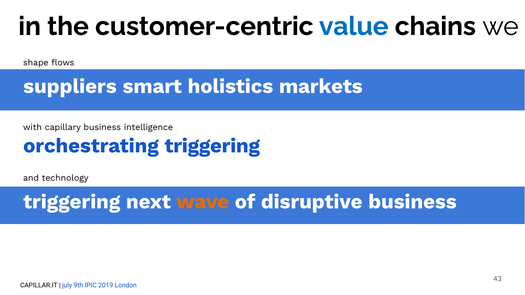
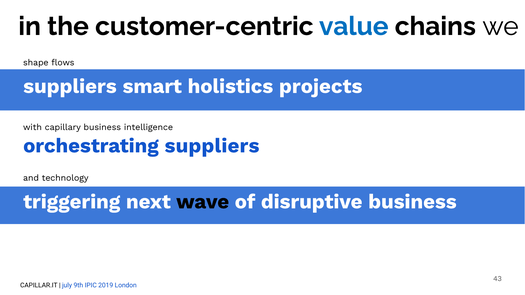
markets: markets -> projects (321, 86)
orchestrating triggering: triggering -> suppliers (212, 146)
wave colour: orange -> black (203, 202)
